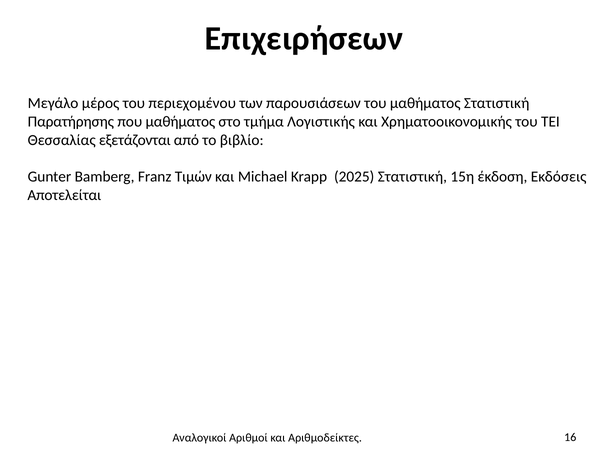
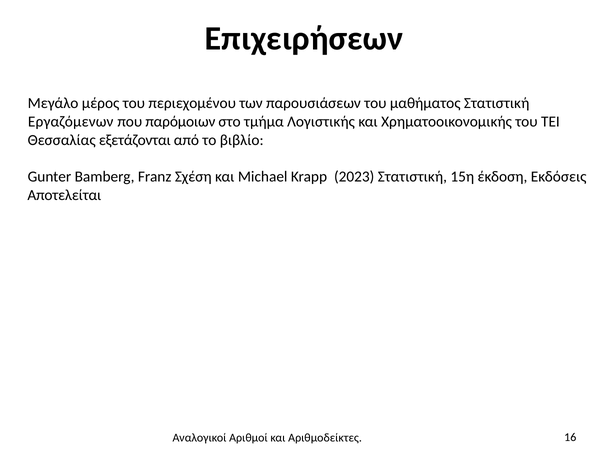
Παρατήρησης: Παρατήρησης -> Εργαζόμενων (71, 122)
που μαθήματος: μαθήματος -> παρόμοιων (180, 122)
Τιμών: Τιμών -> Σχέση (193, 177)
2025: 2025 -> 2023 (354, 177)
